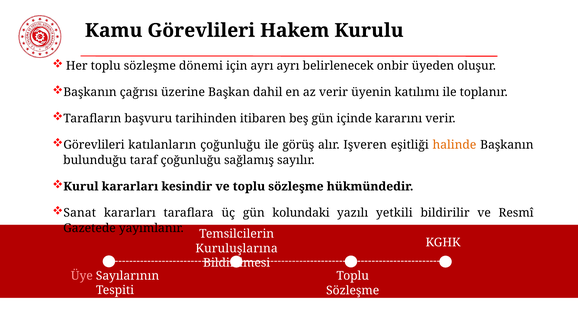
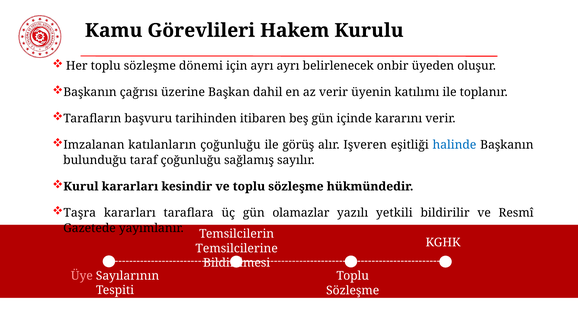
Görevlileri: Görevlileri -> Imzalanan (94, 145)
halinde colour: orange -> blue (454, 145)
Sanat: Sanat -> Taşra (80, 213)
kolundaki: kolundaki -> olamazlar (301, 213)
Kuruluşlarına: Kuruluşlarına -> Temsilcilerine (237, 248)
